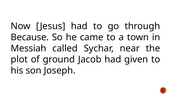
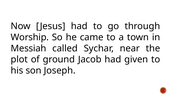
Because: Because -> Worship (30, 37)
